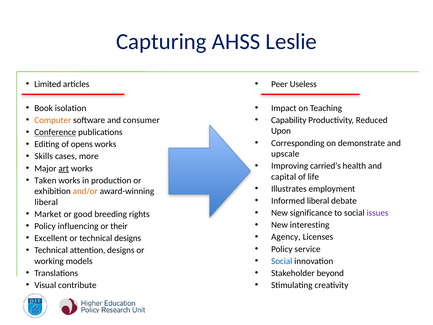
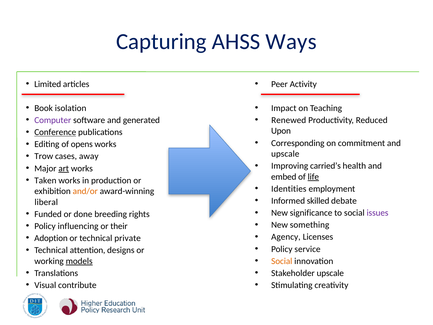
Leslie: Leslie -> Ways (291, 42)
Useless: Useless -> Activity (303, 84)
Computer colour: orange -> purple (53, 120)
consumer: consumer -> generated (141, 120)
Capability: Capability -> Renewed (289, 120)
demonstrate: demonstrate -> commitment (362, 143)
Skills: Skills -> Trow (44, 156)
more: more -> away (89, 156)
capital: capital -> embed (284, 177)
life underline: none -> present (313, 177)
Illustrates: Illustrates -> Identities (289, 189)
Informed liberal: liberal -> skilled (318, 201)
Market: Market -> Funded (48, 214)
good: good -> done (83, 214)
interesting: interesting -> something (310, 225)
Excellent: Excellent -> Adoption (51, 238)
technical designs: designs -> private (128, 238)
Social colour: blue -> orange (282, 261)
models underline: none -> present (79, 261)
Stakeholder beyond: beyond -> upscale (330, 273)
